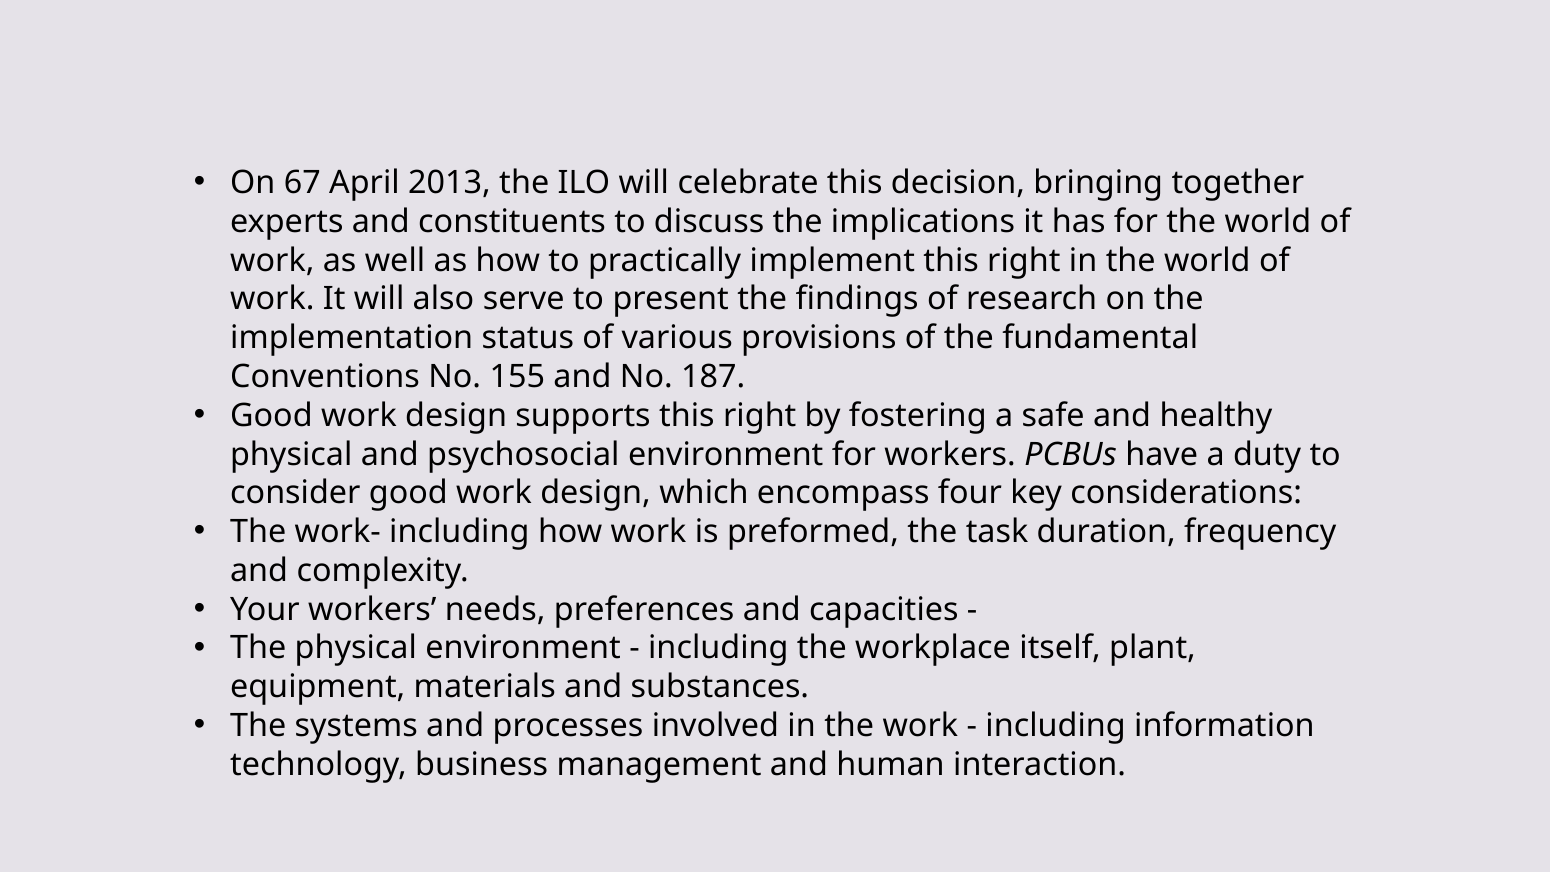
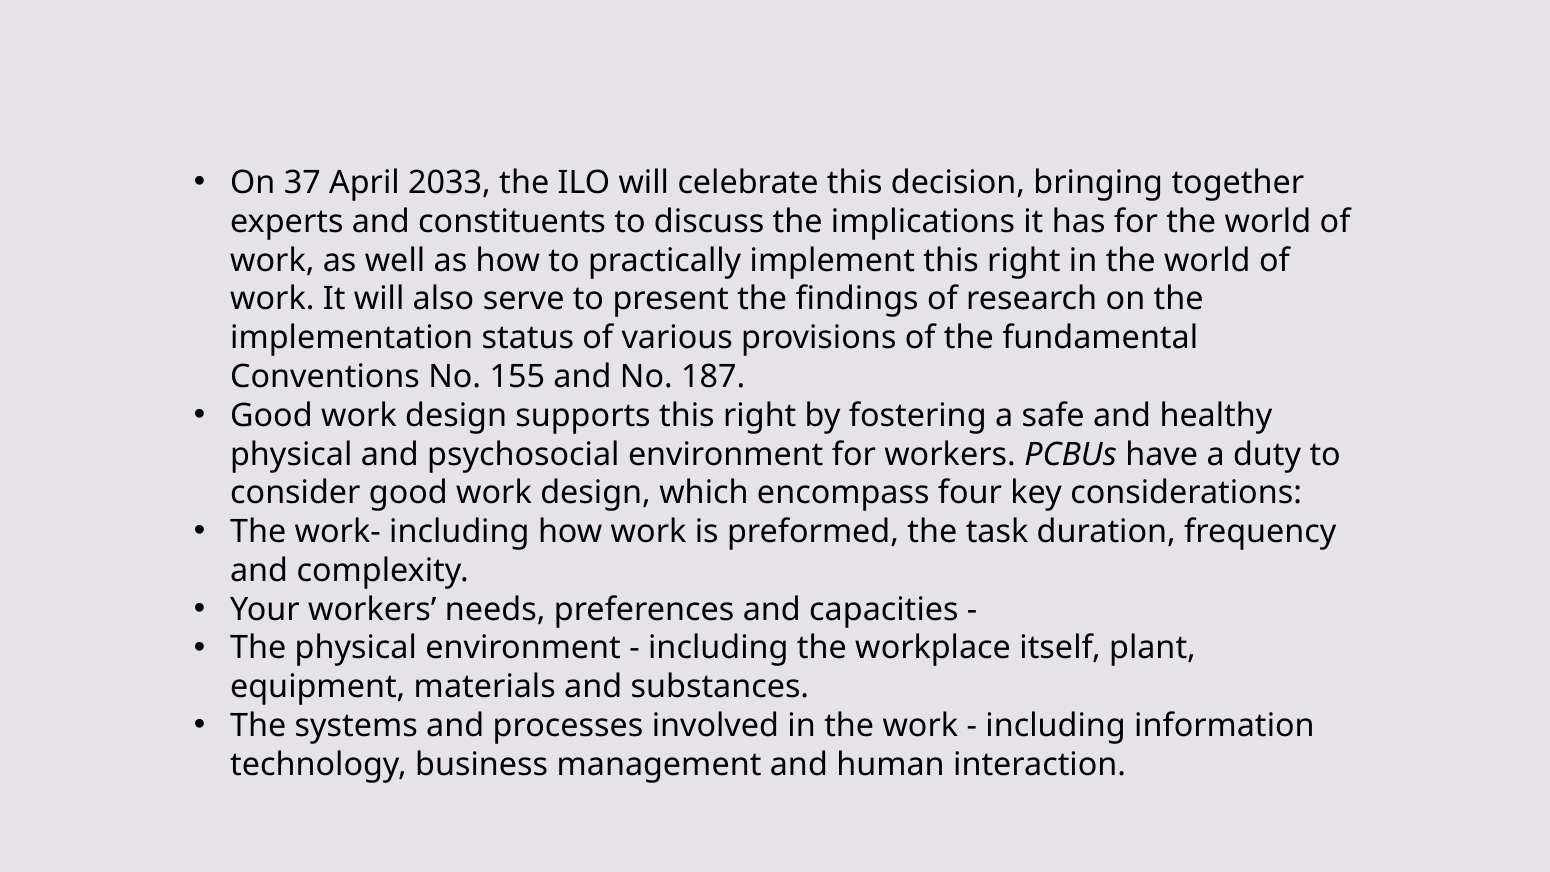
67: 67 -> 37 (302, 183)
2013: 2013 -> 2033 (450, 183)
